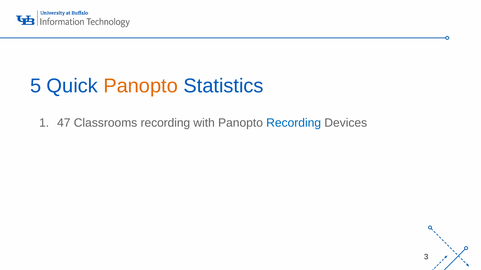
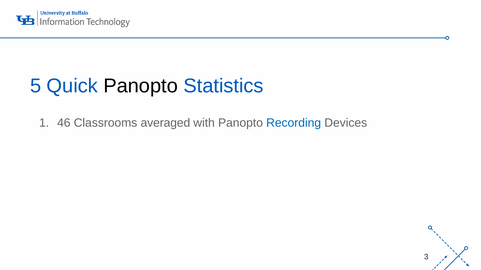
Panopto colour: orange -> black (141, 86)
47: 47 -> 46 (64, 123)
Classrooms recording: recording -> averaged (165, 123)
